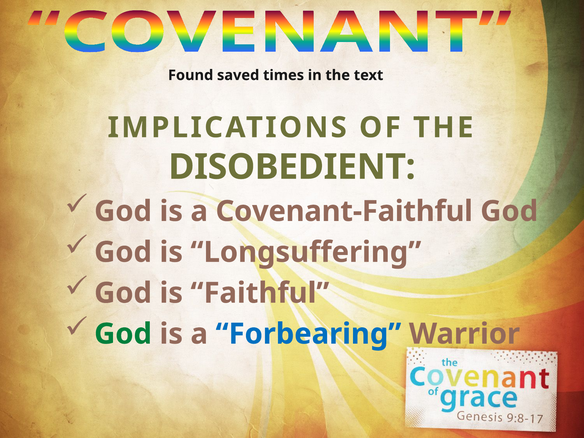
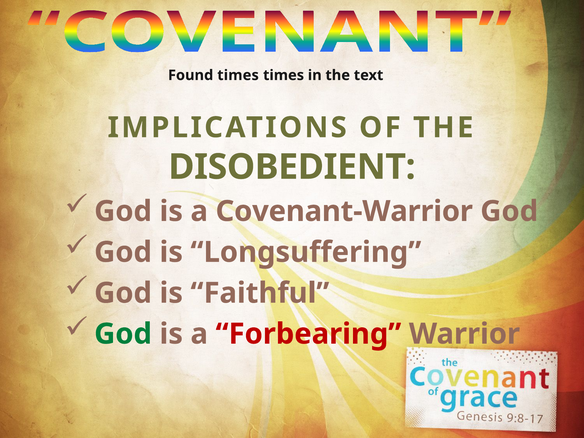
Found saved: saved -> times (238, 75)
Covenant-Faithful: Covenant-Faithful -> Covenant-Warrior (344, 211)
Forbearing colour: blue -> red (308, 334)
